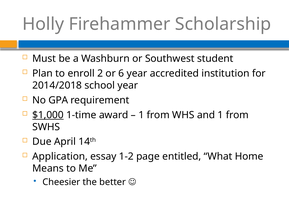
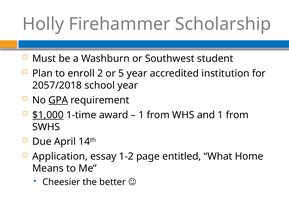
6: 6 -> 5 (121, 74)
2014/2018: 2014/2018 -> 2057/2018 (57, 86)
GPA underline: none -> present (58, 100)
